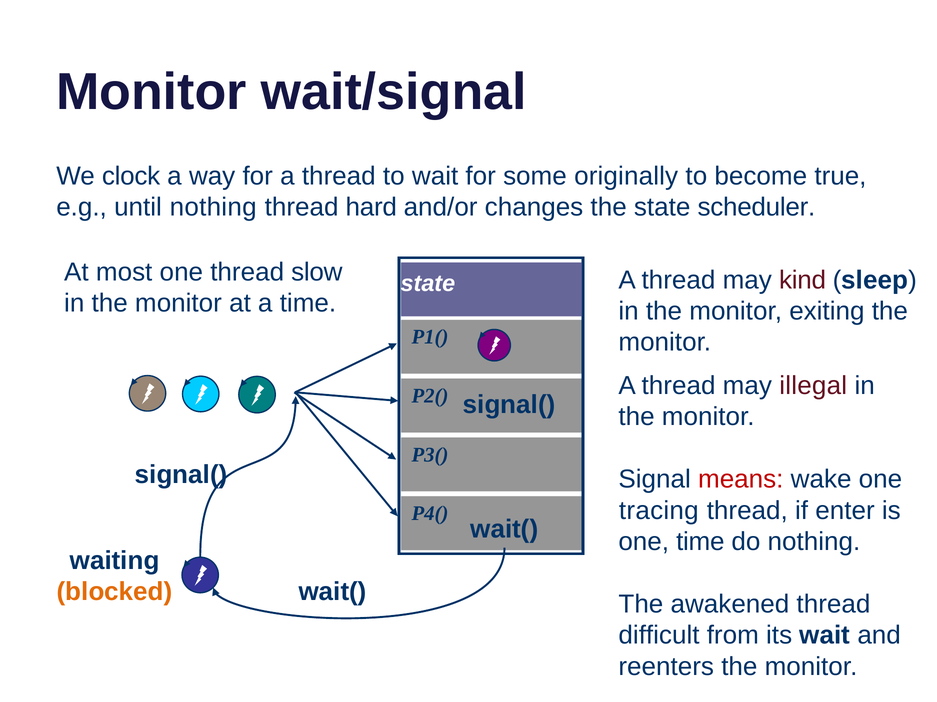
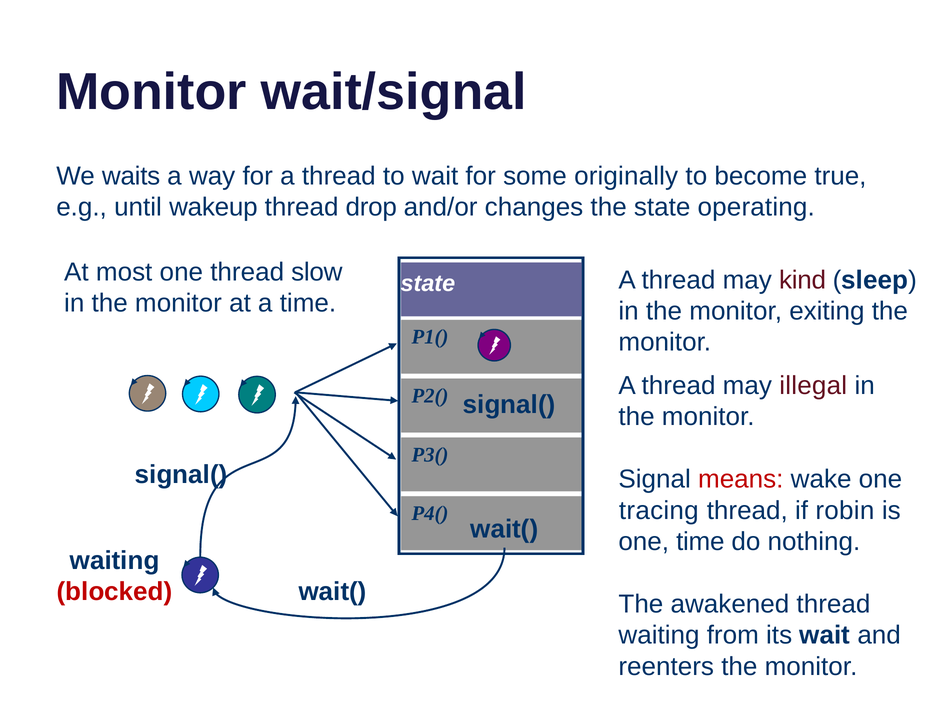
clock: clock -> waits (131, 176)
until nothing: nothing -> wakeup (213, 208)
hard: hard -> drop (371, 208)
scheduler: scheduler -> operating (756, 208)
if enter: enter -> robin (845, 511)
blocked colour: orange -> red (115, 592)
difficult: difficult -> waiting (659, 636)
